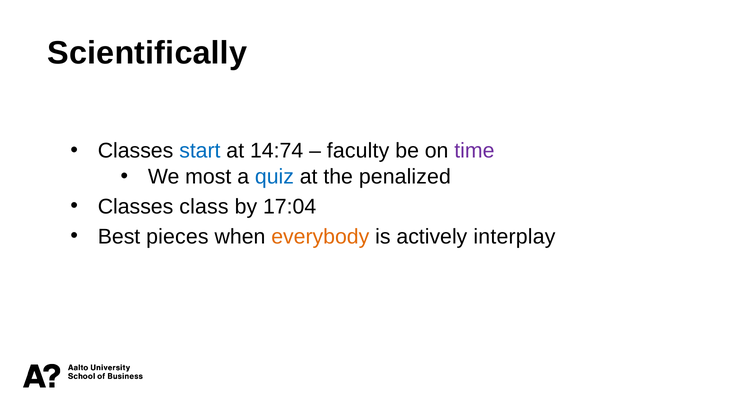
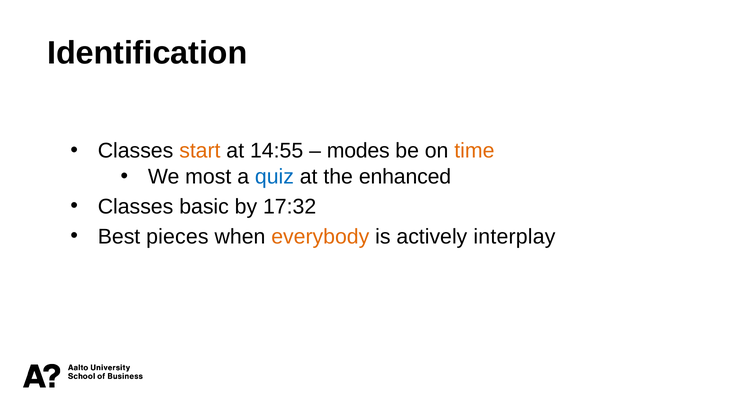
Scientifically: Scientifically -> Identification (147, 53)
start colour: blue -> orange (200, 151)
14:74: 14:74 -> 14:55 (277, 151)
faculty: faculty -> modes (358, 151)
time colour: purple -> orange (474, 151)
penalized: penalized -> enhanced (405, 177)
class: class -> basic (204, 207)
17:04: 17:04 -> 17:32 (290, 207)
